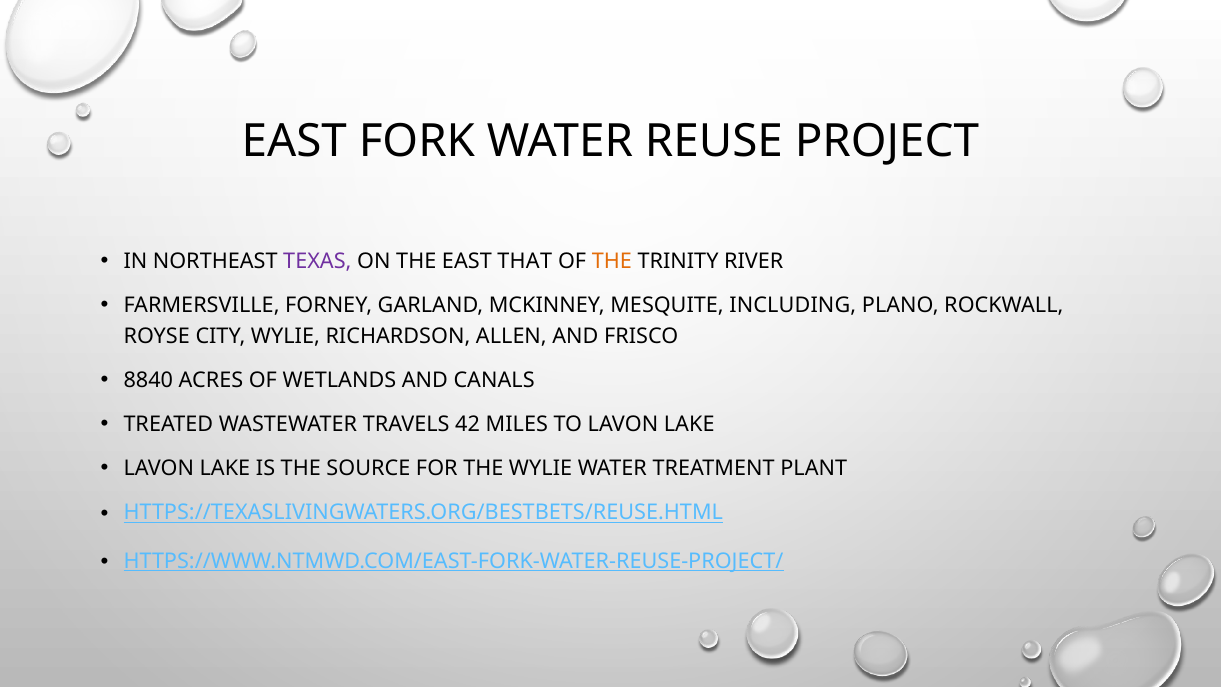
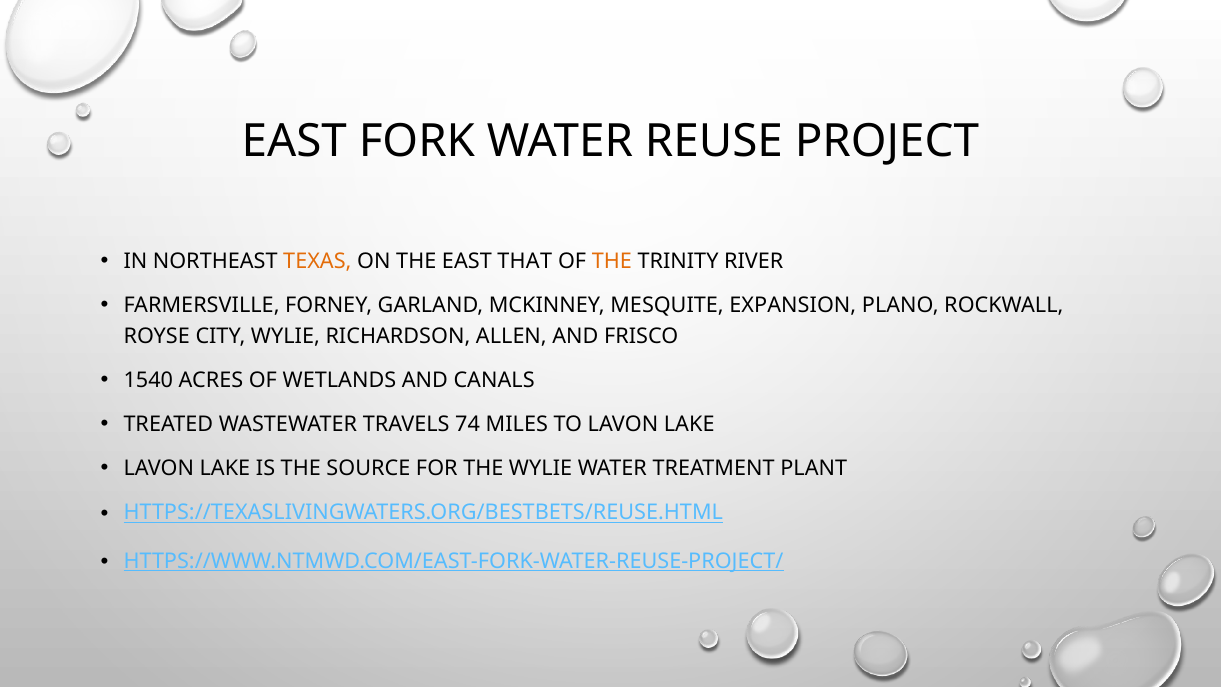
TEXAS colour: purple -> orange (317, 261)
INCLUDING: INCLUDING -> EXPANSION (793, 305)
8840: 8840 -> 1540 (148, 380)
42: 42 -> 74 (468, 424)
